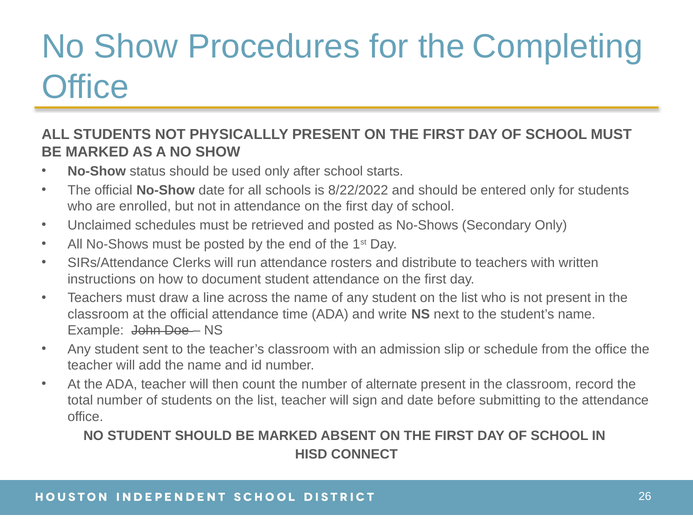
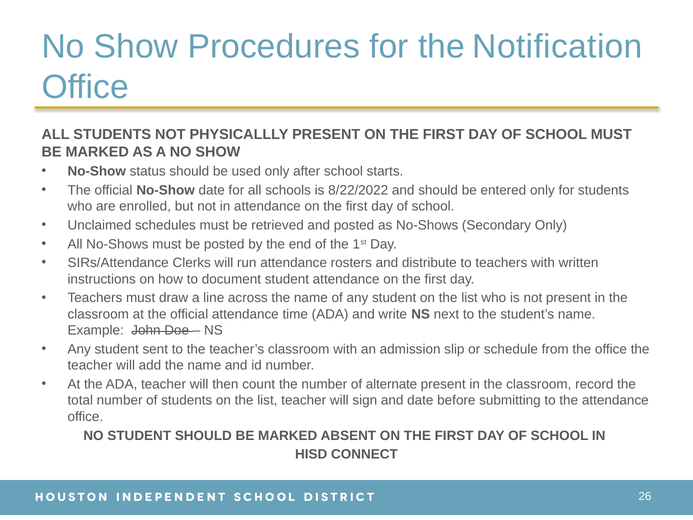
Completing: Completing -> Notification (558, 47)
